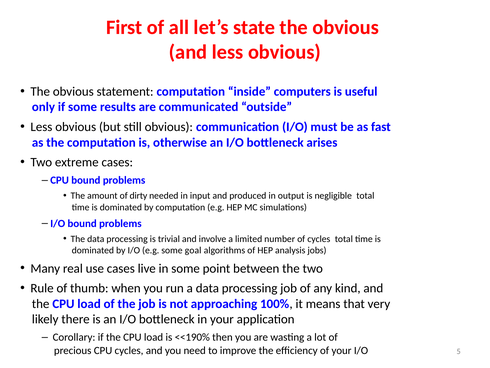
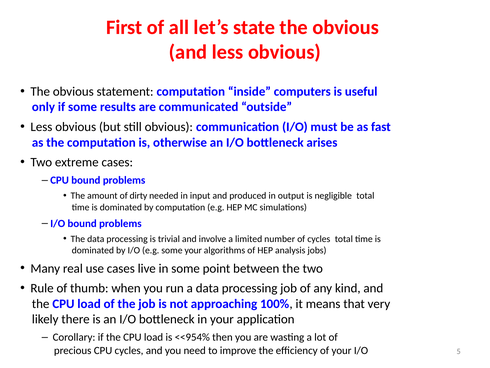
some goal: goal -> your (193, 250)
<<190%: <<190% -> <<954% (192, 337)
